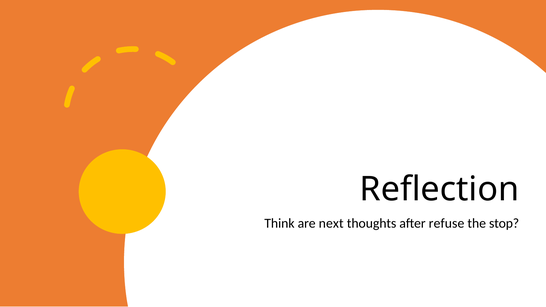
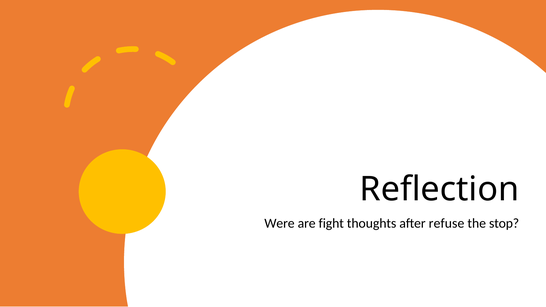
Think: Think -> Were (279, 224)
next: next -> fight (331, 224)
